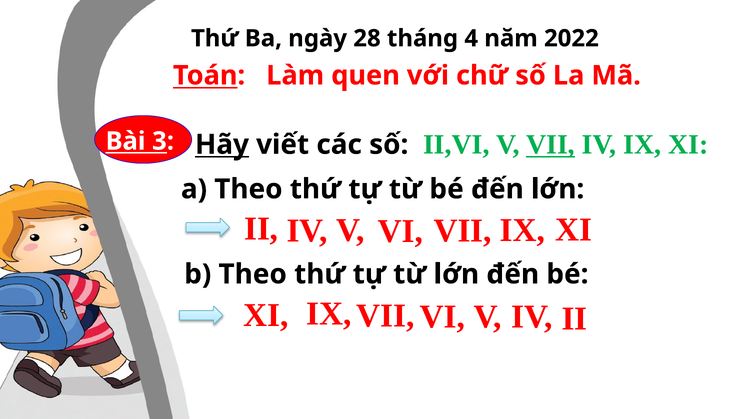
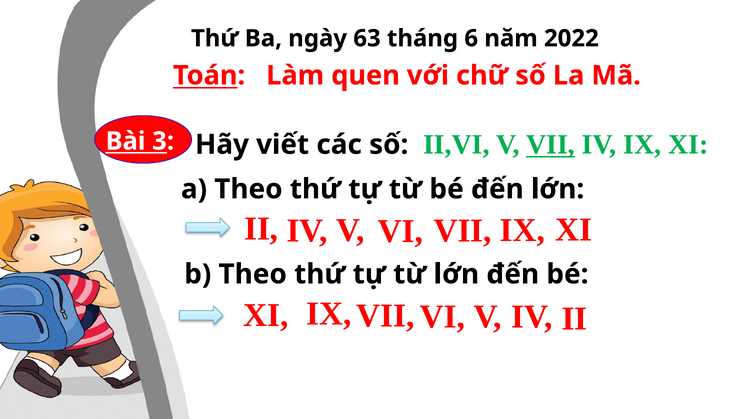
28: 28 -> 63 (367, 38)
4: 4 -> 6 (471, 38)
Hãy underline: present -> none (222, 144)
